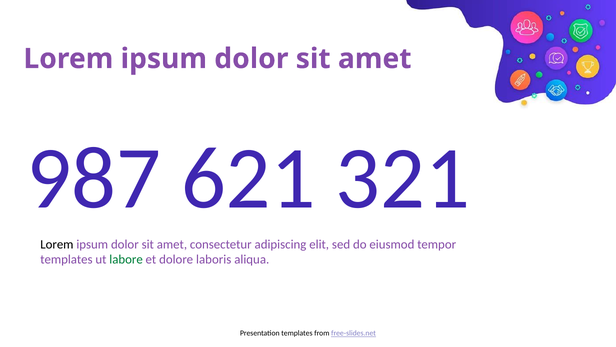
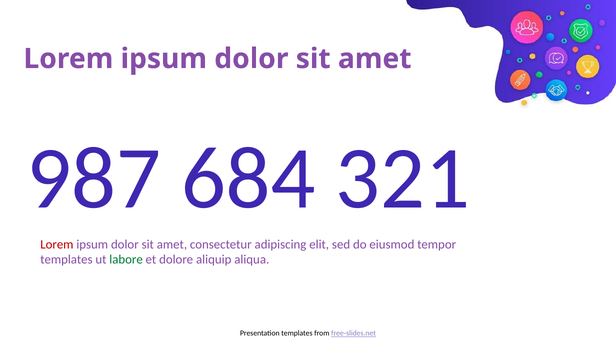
621: 621 -> 684 (248, 178)
Lorem colour: black -> red (57, 244)
laboris: laboris -> aliquip (214, 259)
